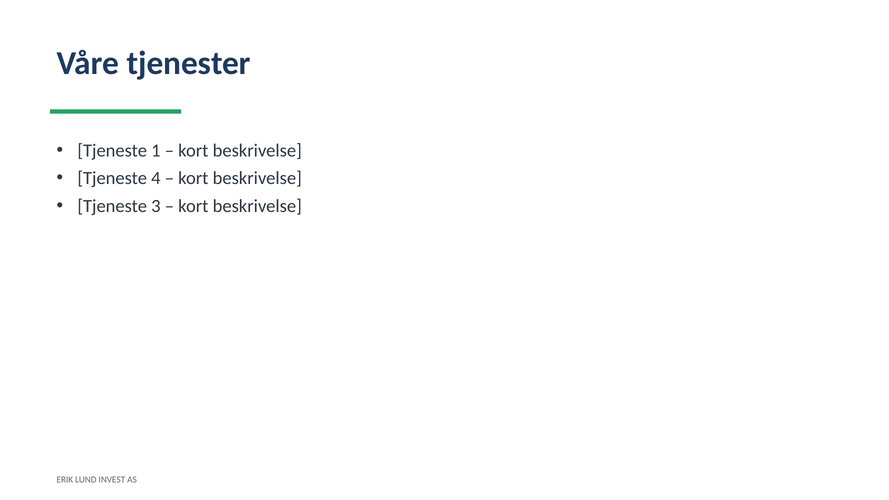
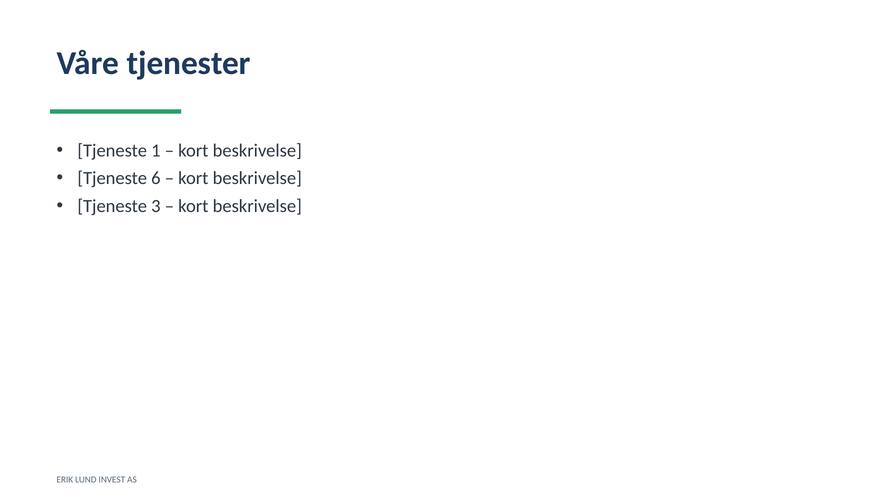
4: 4 -> 6 (156, 178)
